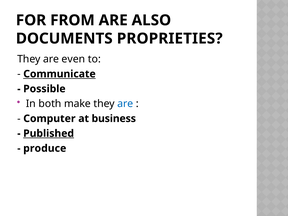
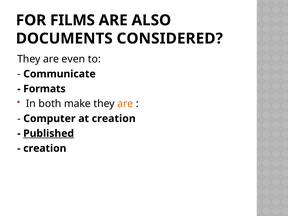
FROM: FROM -> FILMS (73, 20)
PROPRIETIES: PROPRIETIES -> CONSIDERED (170, 39)
Communicate underline: present -> none (59, 74)
Possible: Possible -> Formats (44, 89)
are colour: blue -> orange (125, 104)
at business: business -> creation (114, 119)
produce: produce -> creation (45, 148)
